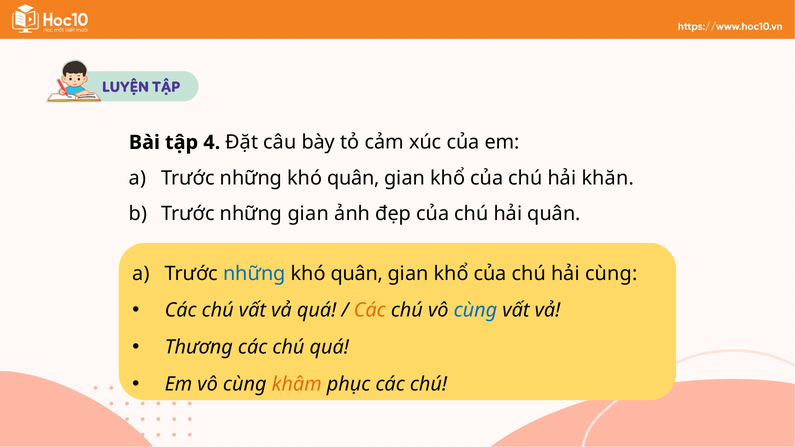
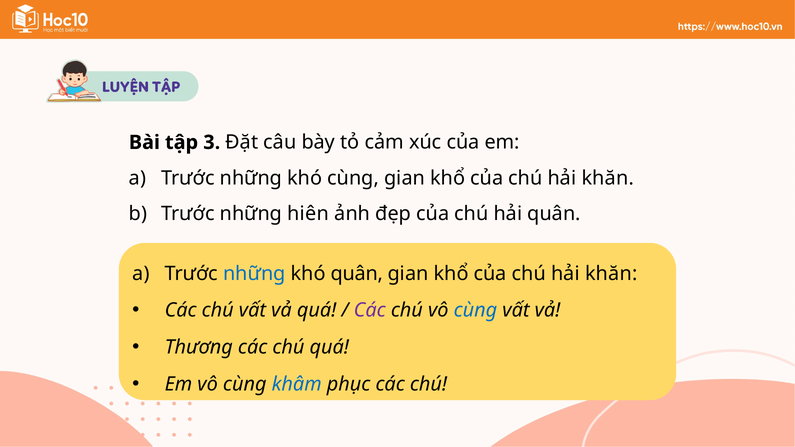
4: 4 -> 3 (212, 142)
quân: quân -> cùng (353, 178)
những gian: gian -> hiên (308, 214)
cùng: cùng -> khăn (611, 274)
Các colour: orange -> purple (370, 311)
khâm colour: orange -> blue (297, 384)
